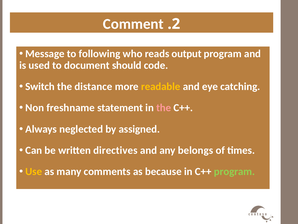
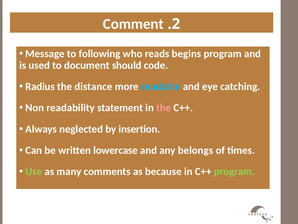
output: output -> begins (186, 54)
Switch: Switch -> Radius (40, 86)
readable colour: yellow -> light blue (161, 86)
freshname: freshname -> readability (71, 108)
assigned: assigned -> insertion (139, 129)
directives: directives -> lowercase (116, 150)
Use colour: yellow -> light green (34, 171)
